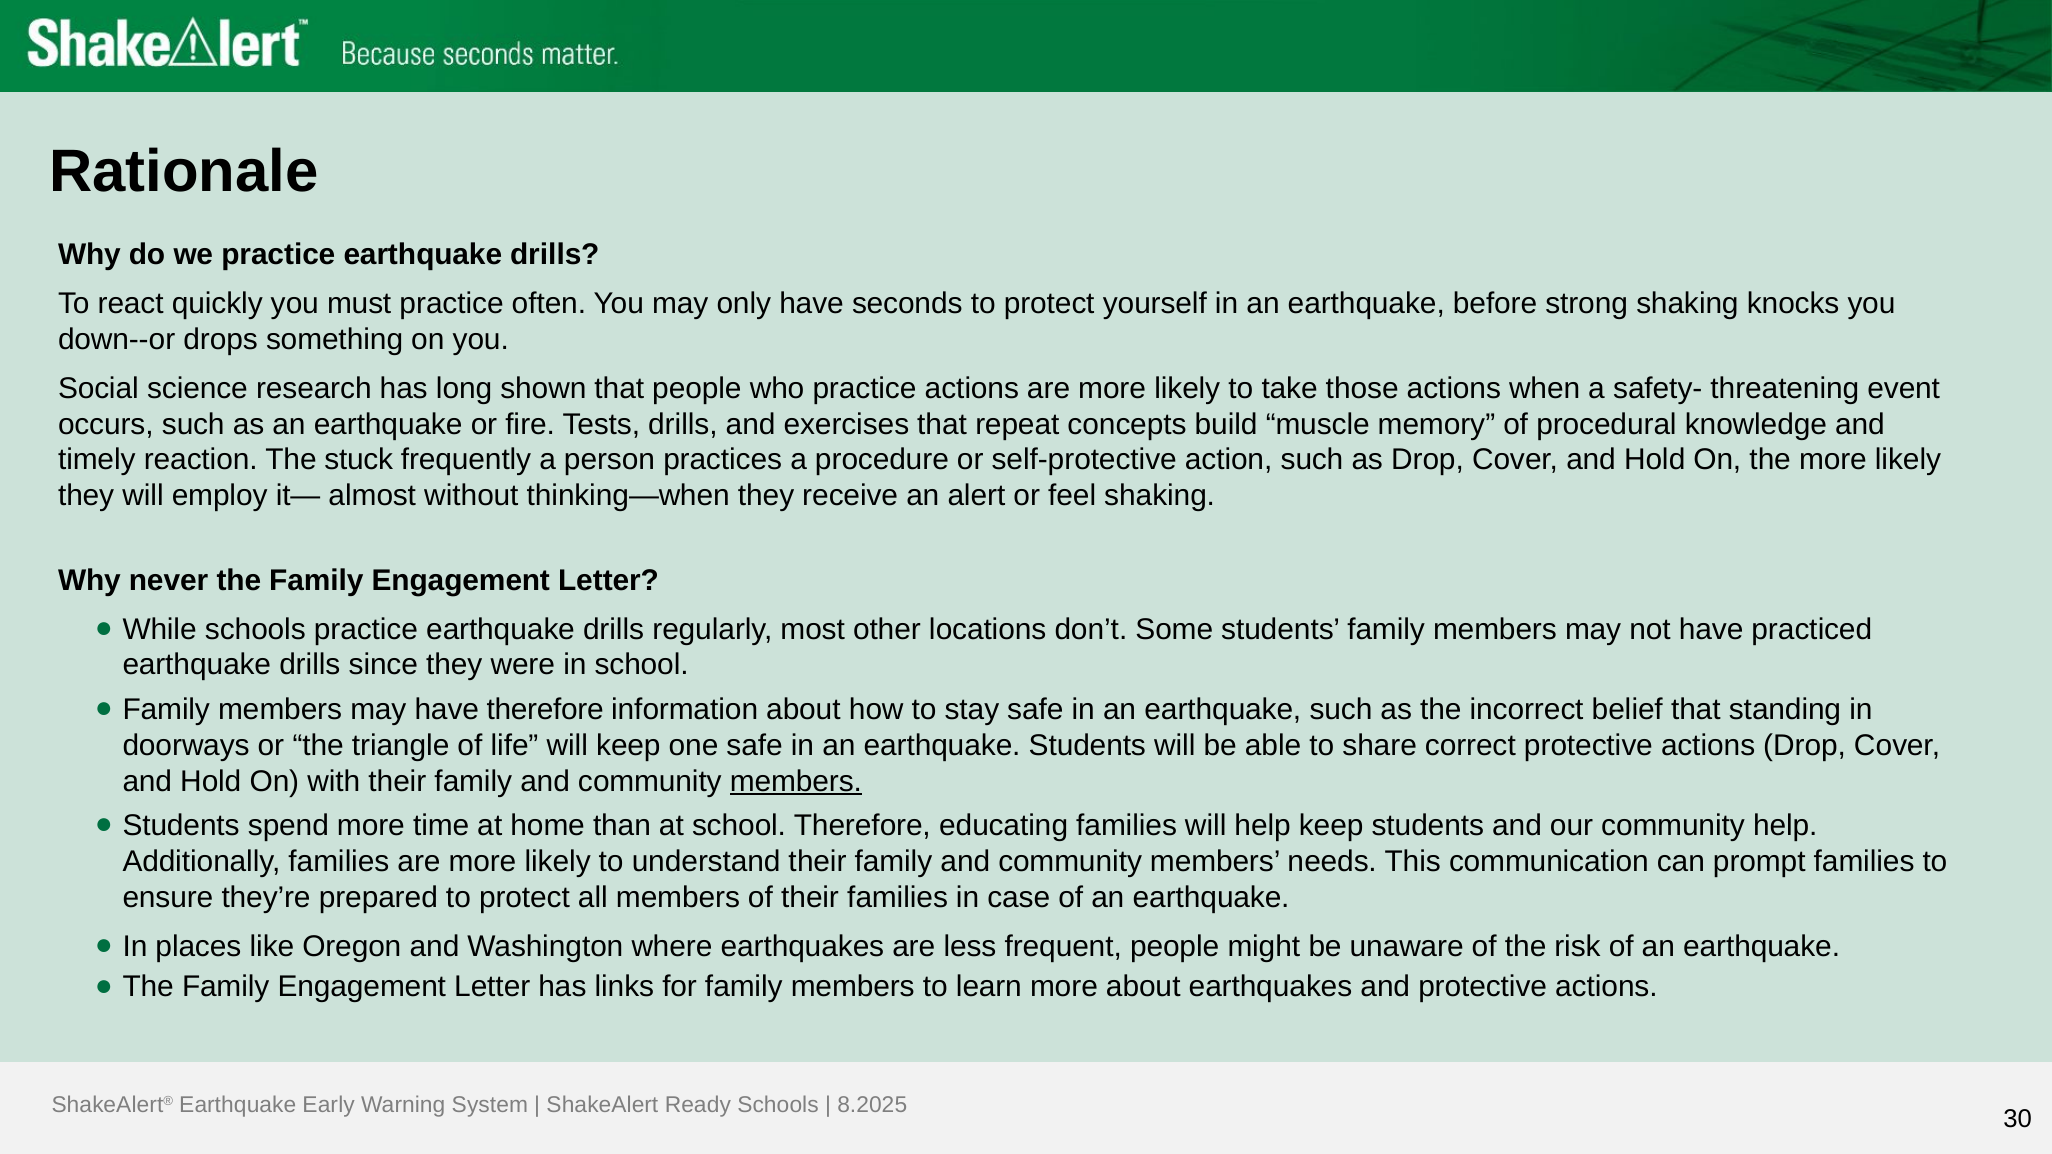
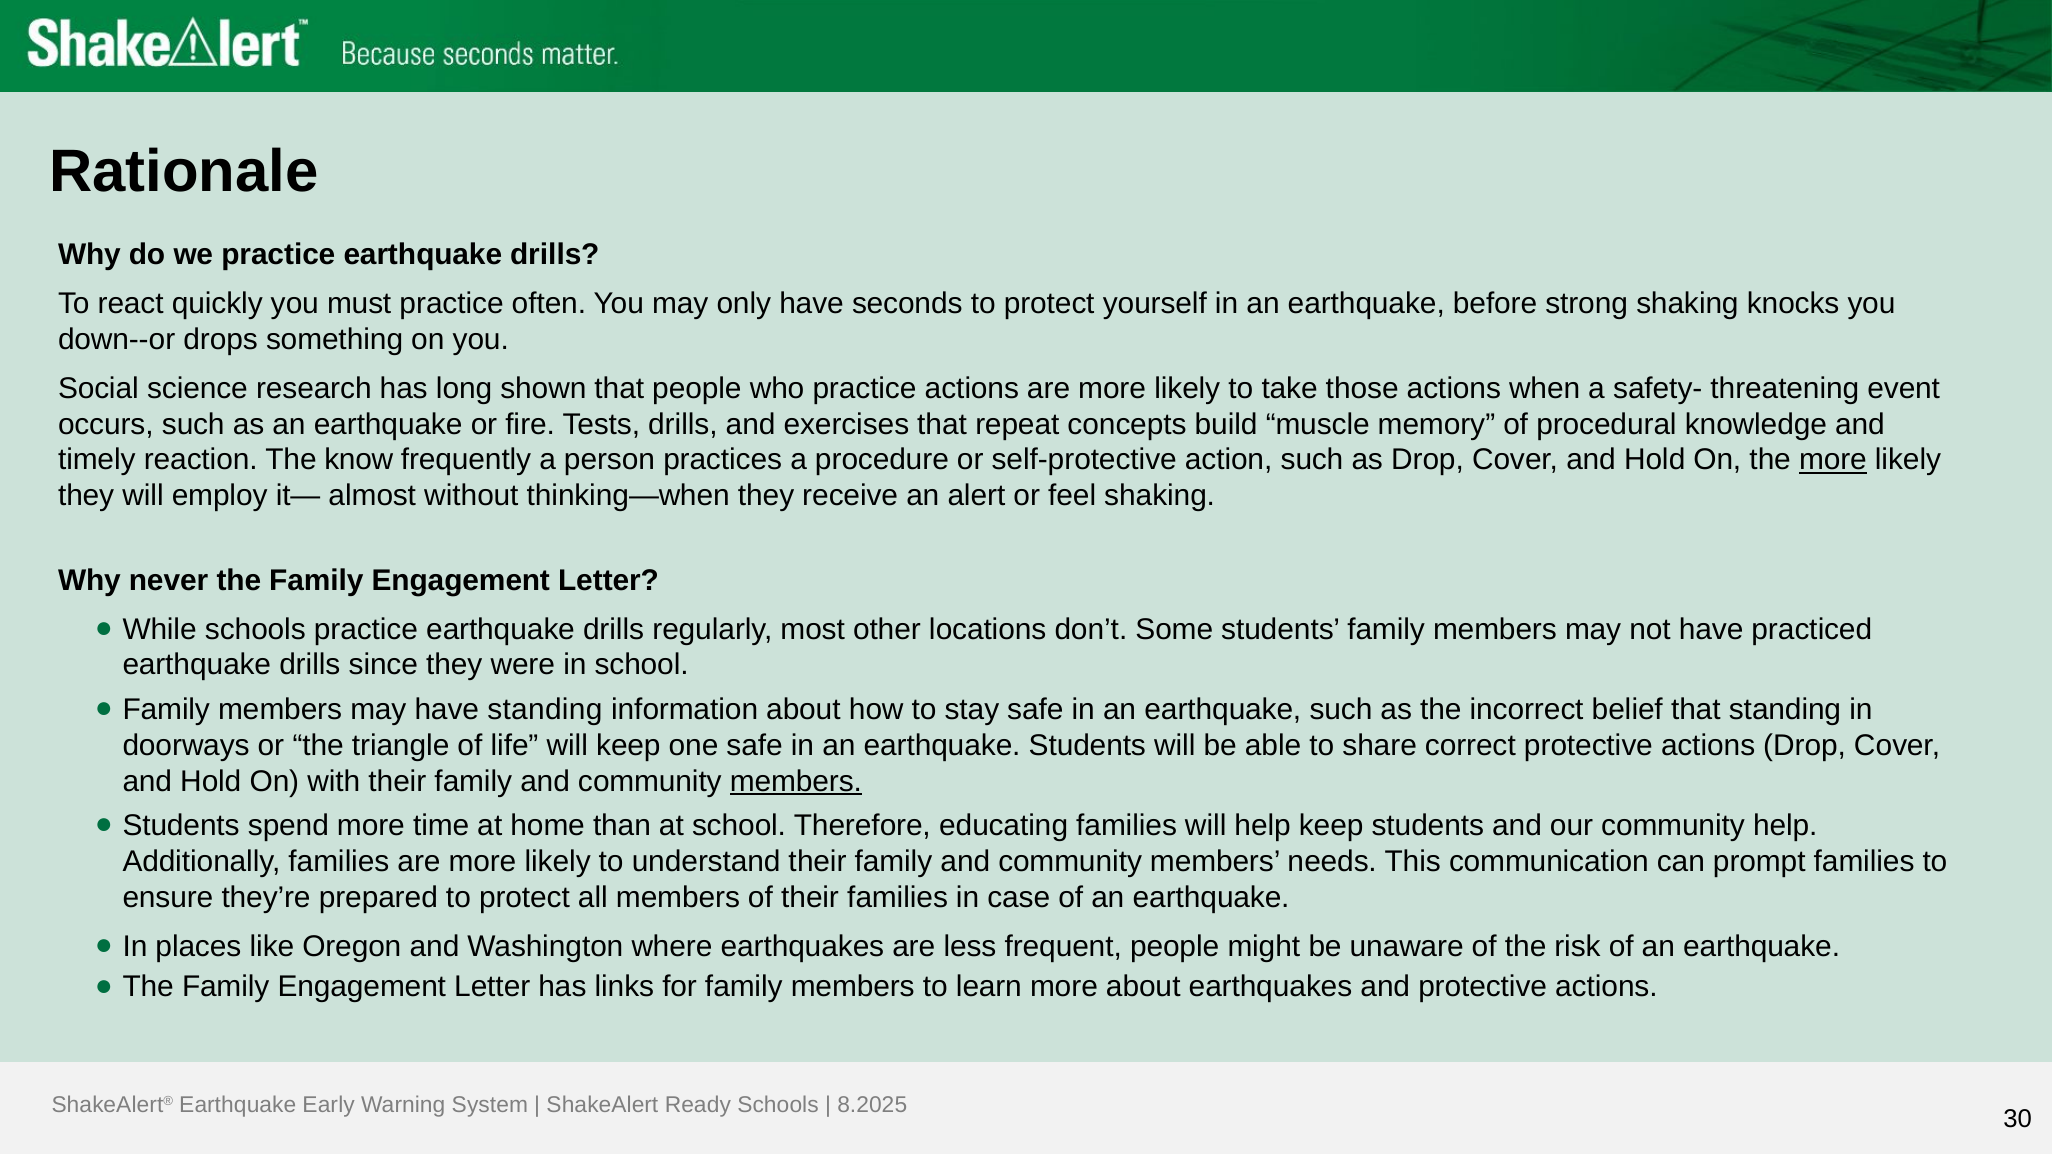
stuck: stuck -> know (359, 460)
more underline: none -> present (1833, 460)
have therefore: therefore -> standing (545, 710)
